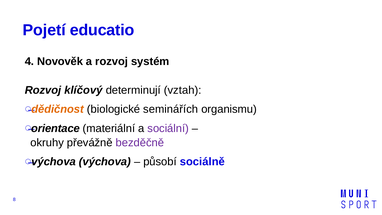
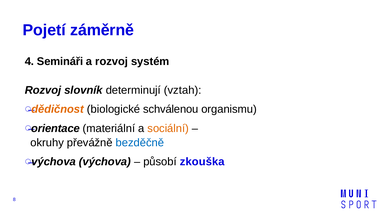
educatio: educatio -> záměrně (102, 30)
Novověk: Novověk -> Semináři (60, 61)
klíčový: klíčový -> slovník (83, 90)
seminářích: seminářích -> schválenou (171, 109)
sociální colour: purple -> orange (168, 128)
bezděčně colour: purple -> blue (140, 143)
sociálně: sociálně -> zkouška (202, 162)
